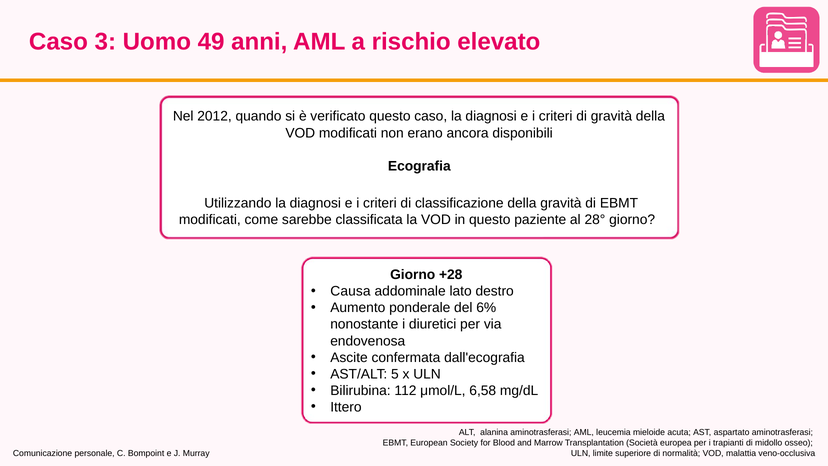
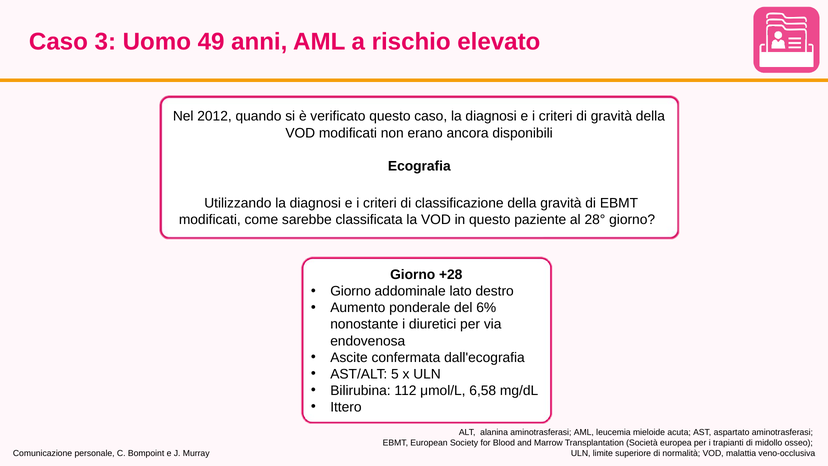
Causa: Causa -> Giorno (351, 291)
